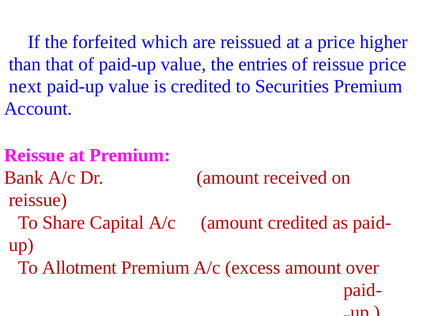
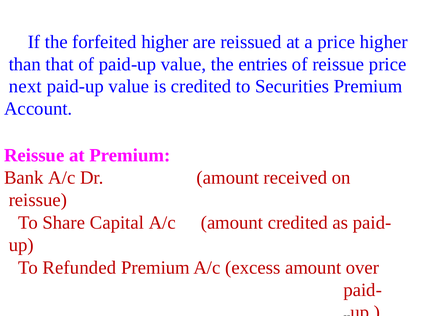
forfeited which: which -> higher (165, 42)
Allotment: Allotment -> Refunded (79, 268)
